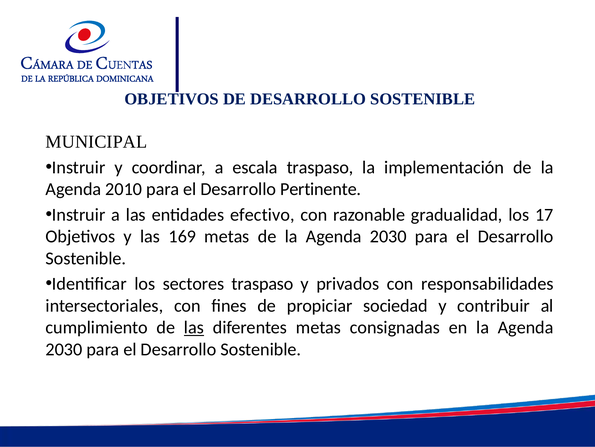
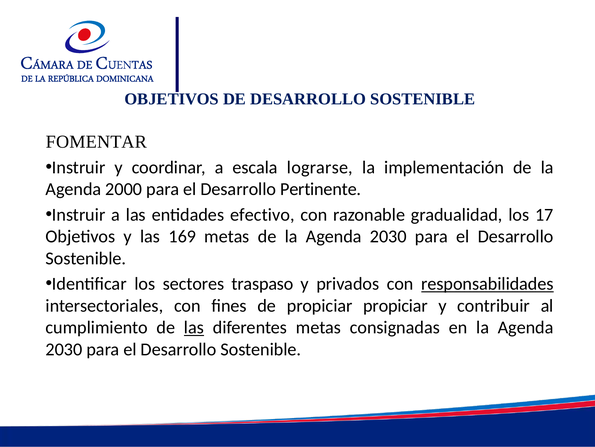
MUNICIPAL: MUNICIPAL -> FOMENTAR (96, 142)
escala traspaso: traspaso -> lograrse (320, 167)
2010: 2010 -> 2000 (124, 189)
responsabilidades underline: none -> present (487, 283)
propiciar sociedad: sociedad -> propiciar (396, 305)
